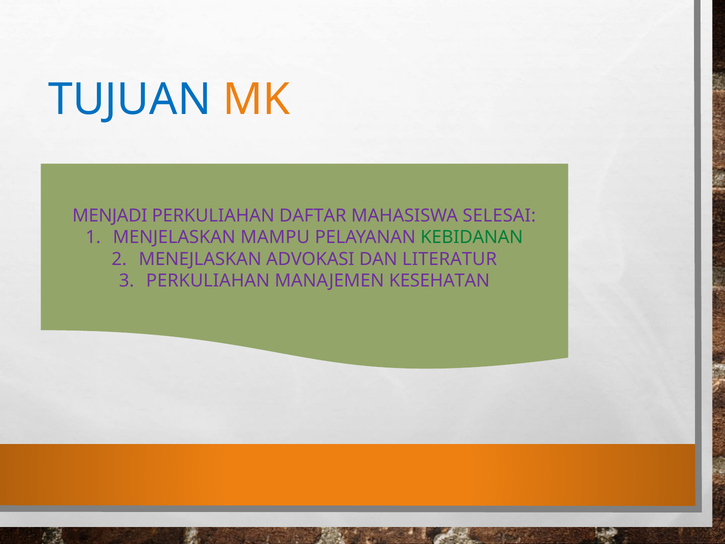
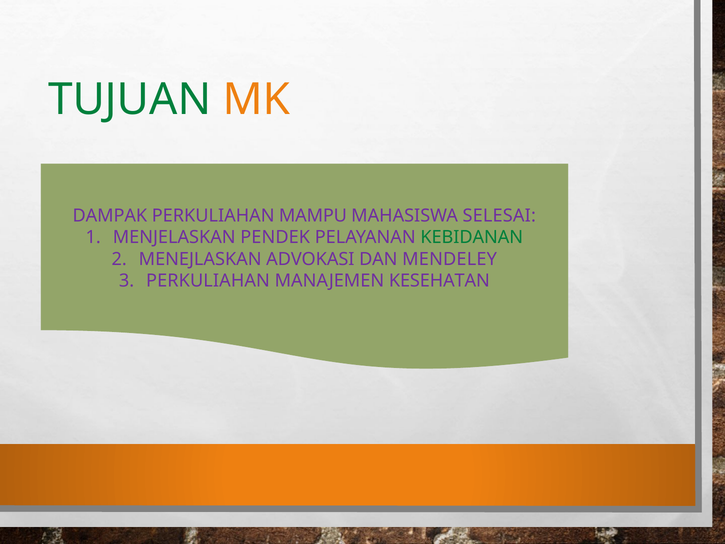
TUJUAN colour: blue -> green (130, 100)
MENJADI: MENJADI -> DAMPAK (110, 215)
DAFTAR: DAFTAR -> MAMPU (313, 215)
MAMPU: MAMPU -> PENDEK (275, 237)
LITERATUR: LITERATUR -> MENDELEY (450, 259)
